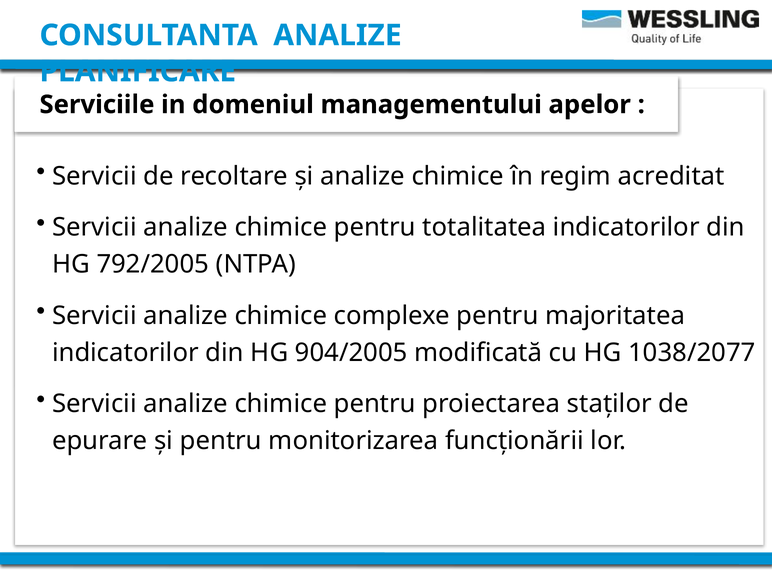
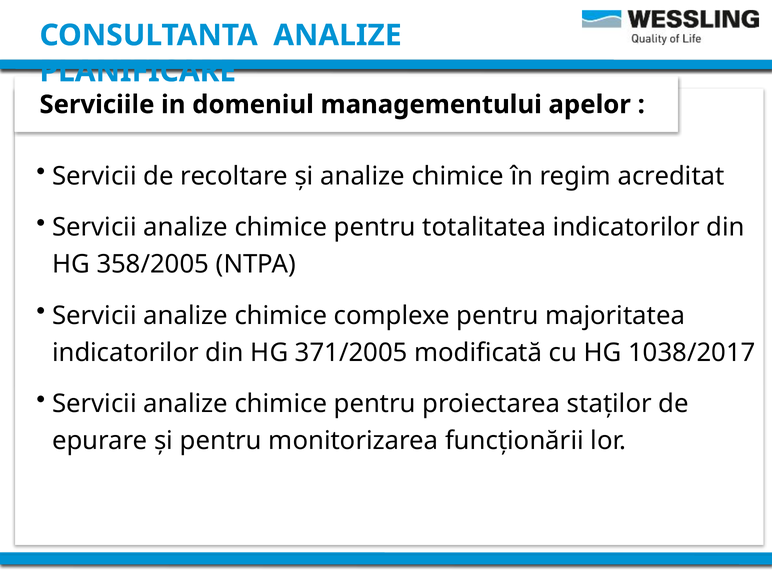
792/2005: 792/2005 -> 358/2005 (153, 264)
904/2005: 904/2005 -> 371/2005 (351, 353)
1038/2077: 1038/2077 -> 1038/2017 (692, 353)
